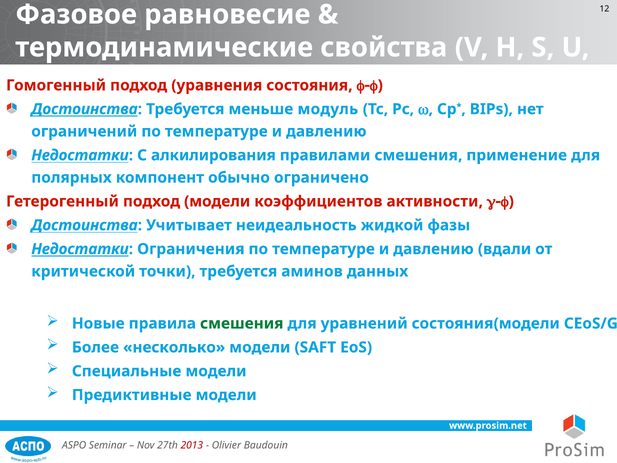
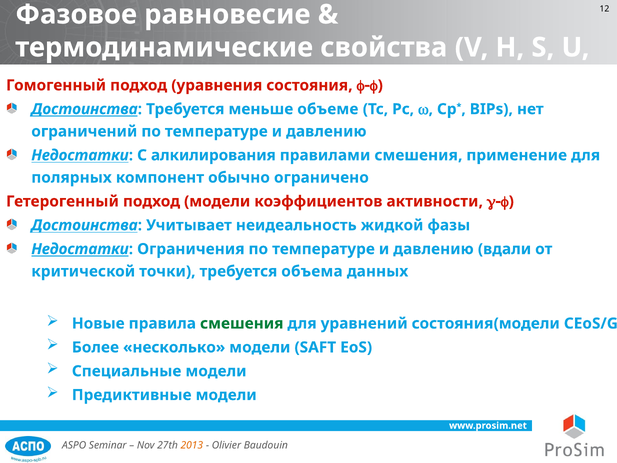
модуль: модуль -> объеме (328, 109)
аминов: аминов -> объема (312, 271)
2013 colour: red -> orange (192, 445)
